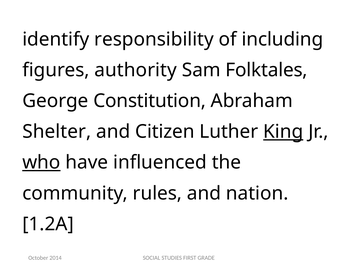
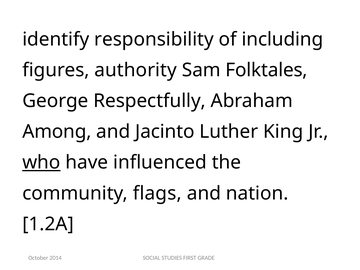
Constitution: Constitution -> Respectfully (150, 101)
Shelter: Shelter -> Among (57, 132)
Citizen: Citizen -> Jacinto (165, 132)
King underline: present -> none (283, 132)
rules: rules -> flags (157, 193)
